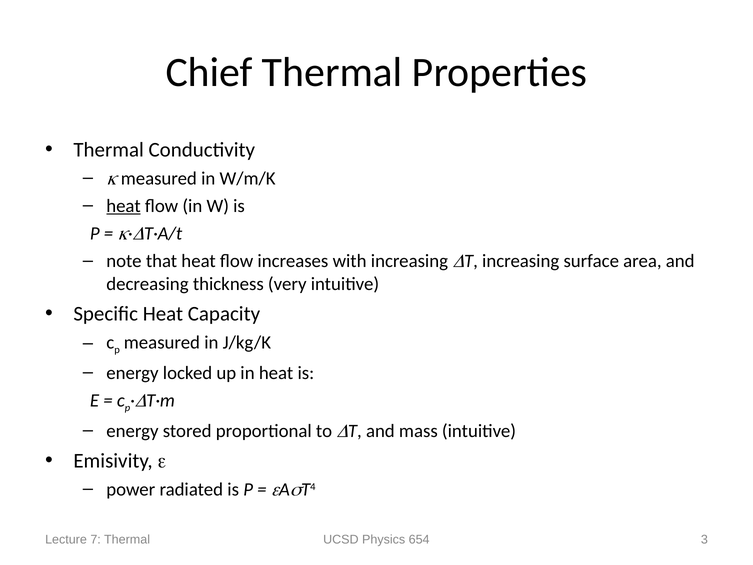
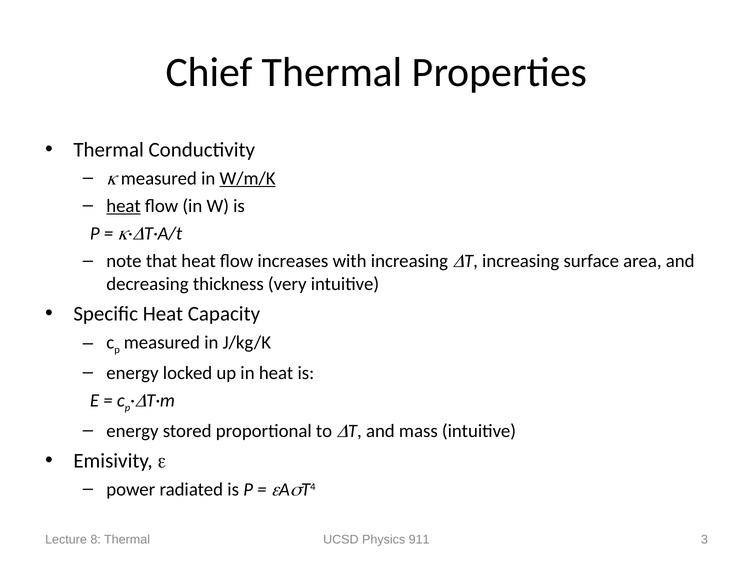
W/m/K underline: none -> present (248, 178)
7: 7 -> 8 (96, 539)
654: 654 -> 911 (419, 539)
